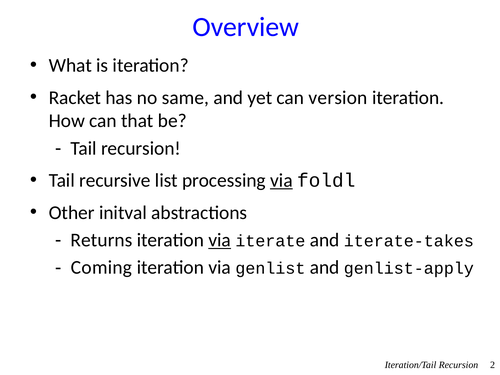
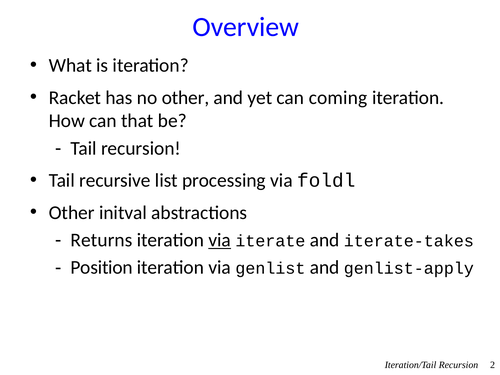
no same: same -> other (185, 98)
version: version -> coming (338, 98)
via underline: present -> none (281, 180)
Coming: Coming -> Position (102, 268)
